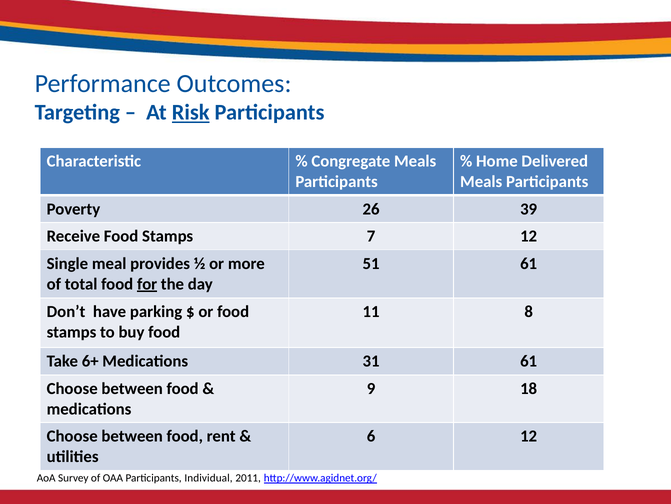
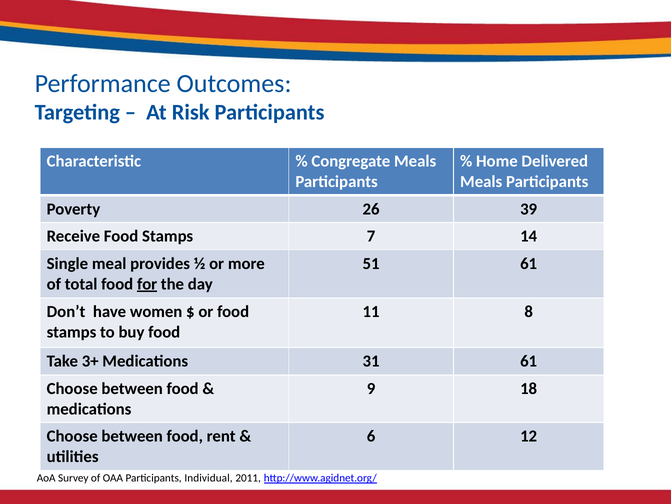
Risk underline: present -> none (191, 112)
7 12: 12 -> 14 (529, 236)
parking: parking -> women (156, 311)
6+: 6+ -> 3+ (90, 361)
